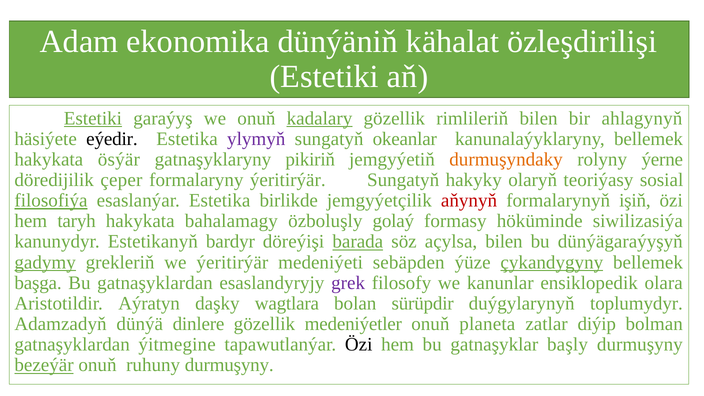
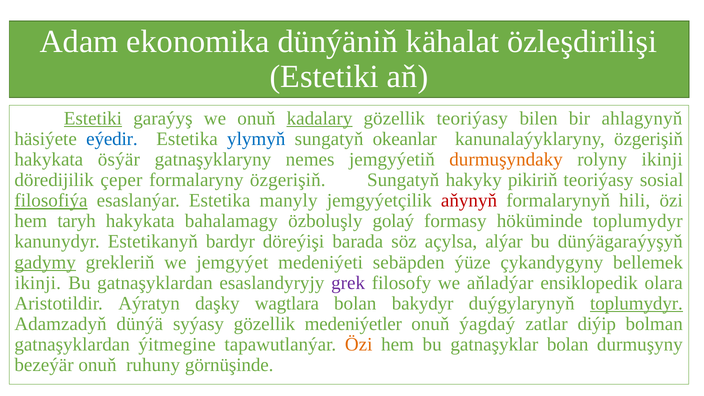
gözellik rimlileriň: rimlileriň -> teoriýasy (472, 118)
eýedir colour: black -> blue (112, 139)
ylymyň colour: purple -> blue (256, 139)
kanunalaýyklaryny bellemek: bellemek -> özgerişiň (649, 139)
pikiriň: pikiriň -> nemes (310, 159)
rolyny ýerne: ýerne -> ikinji (662, 159)
formalaryny ýeritirýär: ýeritirýär -> özgerişiň (288, 180)
olaryň: olaryň -> pikiriň (533, 180)
birlikde: birlikde -> manyly (289, 201)
işiň: işiň -> hili (635, 201)
höküminde siwilizasiýa: siwilizasiýa -> toplumydyr (638, 221)
barada underline: present -> none (358, 242)
açylsa bilen: bilen -> alýar (504, 242)
we ýeritirýär: ýeritirýär -> jemgyýet (232, 262)
çykandygyny underline: present -> none (552, 262)
başga: başga -> ikinji (38, 283)
kanunlar: kanunlar -> aňladýar (500, 283)
sürüpdir: sürüpdir -> bakydyr (423, 303)
toplumydyr underline: none -> present (636, 303)
dinlere: dinlere -> syýasy (199, 324)
planeta: planeta -> ýagdaý (487, 324)
Özi colour: black -> orange (359, 345)
gatnaşyklar başly: başly -> bolan (568, 345)
bezeýär underline: present -> none (44, 365)
ruhuny durmuşyny: durmuşyny -> görnüşinde (229, 365)
